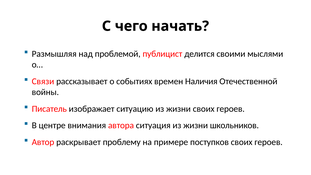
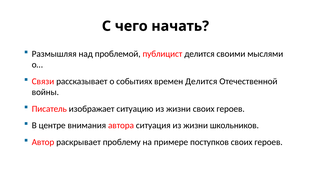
времен Наличия: Наличия -> Делится (201, 81)
